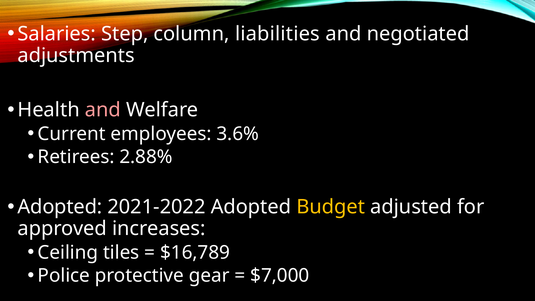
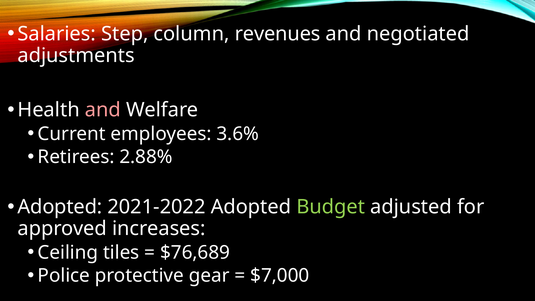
liabilities: liabilities -> revenues (278, 34)
Budget colour: yellow -> light green (331, 207)
$16,789: $16,789 -> $76,689 (195, 252)
